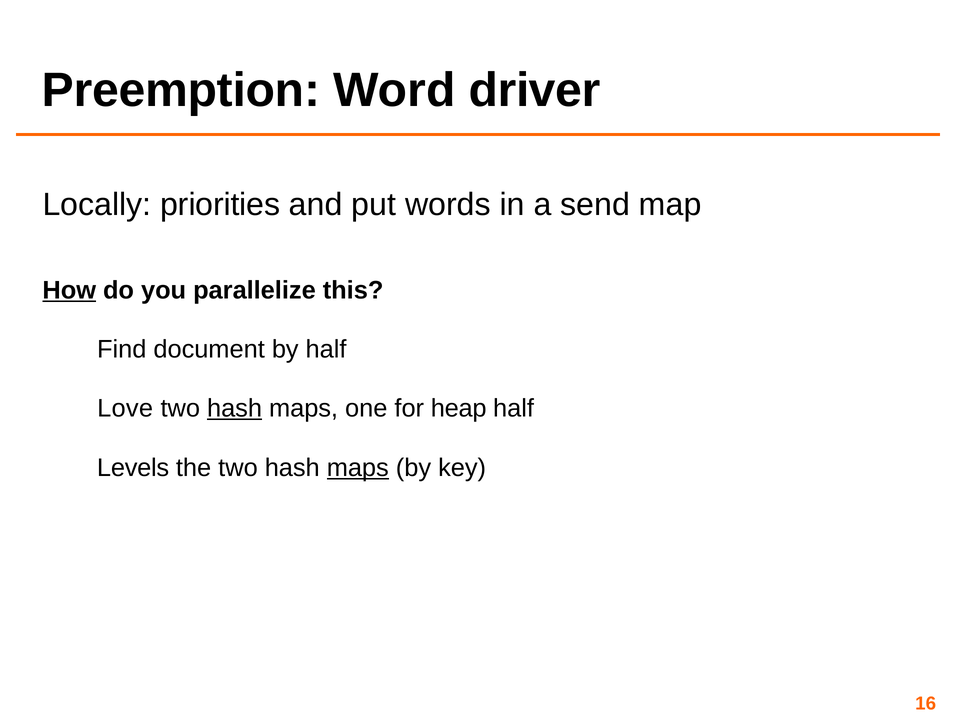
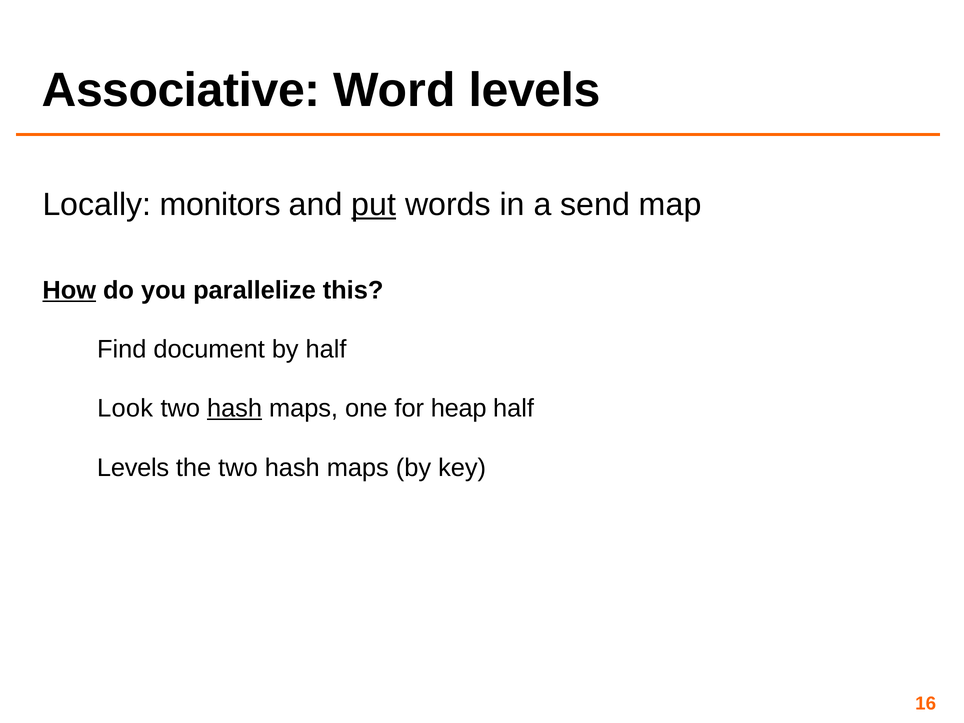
Preemption: Preemption -> Associative (181, 90)
Word driver: driver -> levels (535, 90)
priorities: priorities -> monitors (220, 205)
put underline: none -> present (374, 205)
Love: Love -> Look (125, 409)
maps underline: present -> none (358, 468)
